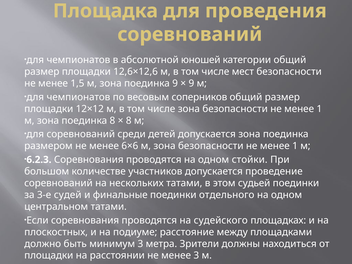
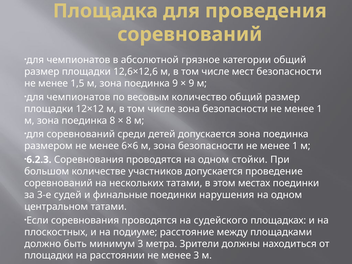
юношей: юношей -> грязное (201, 60)
соперников: соперников -> количество (199, 97)
судьей: судьей -> местах (254, 183)
отдельного: отдельного -> нарушения (227, 195)
